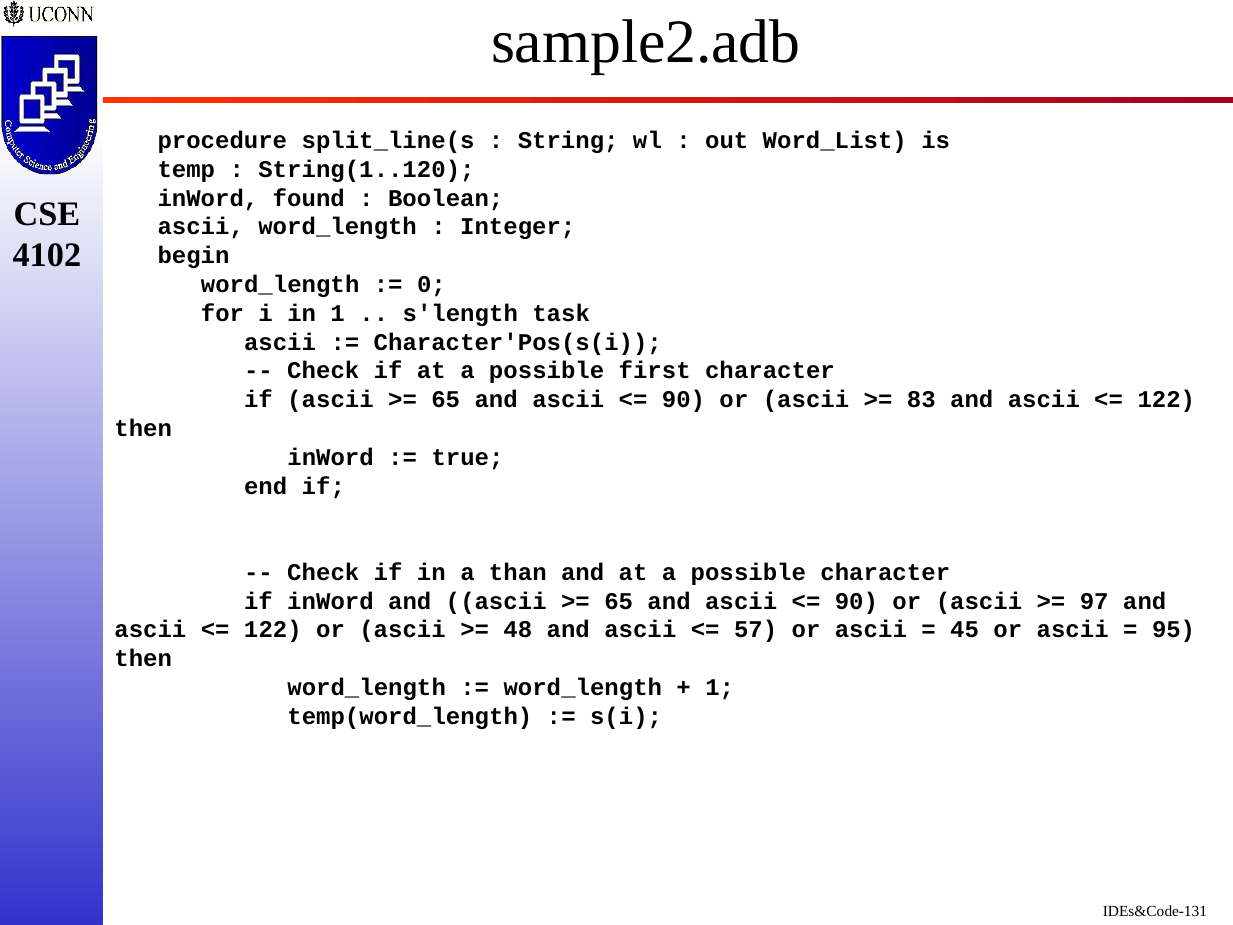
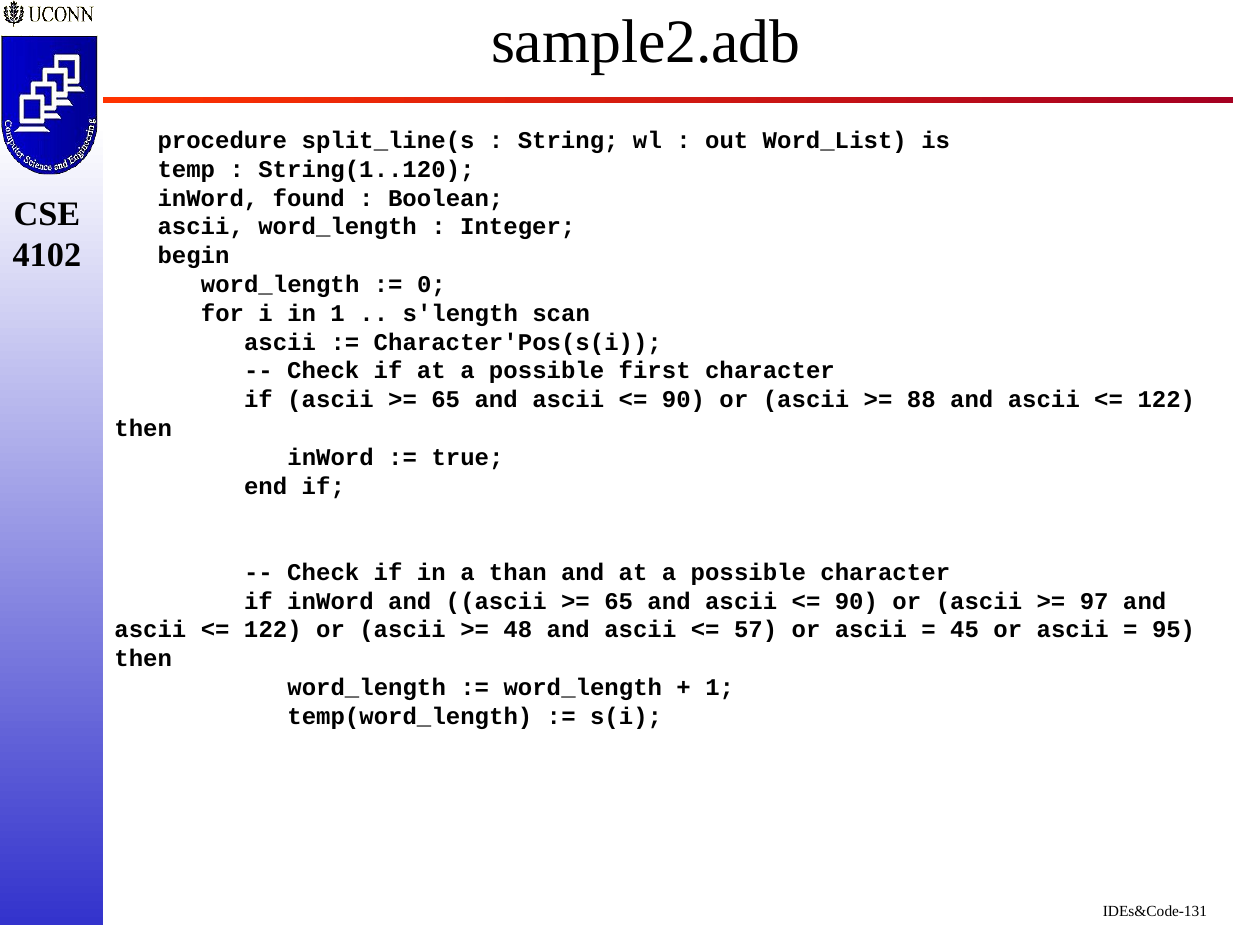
task: task -> scan (561, 313)
83: 83 -> 88 (921, 400)
